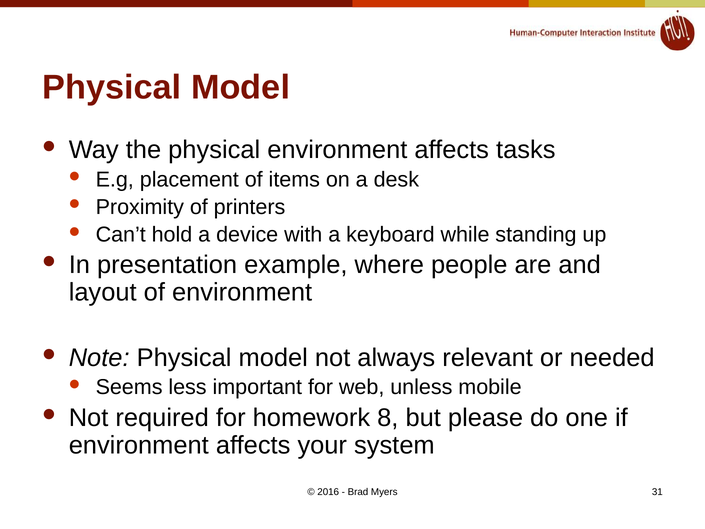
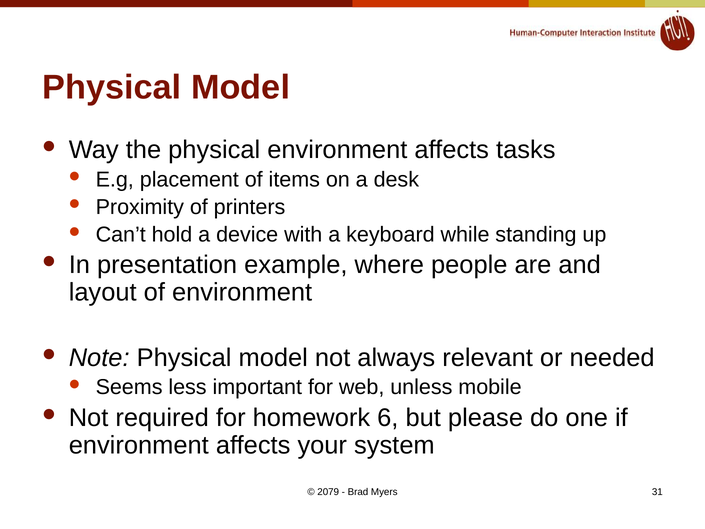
8: 8 -> 6 (388, 418)
2016: 2016 -> 2079 (328, 492)
